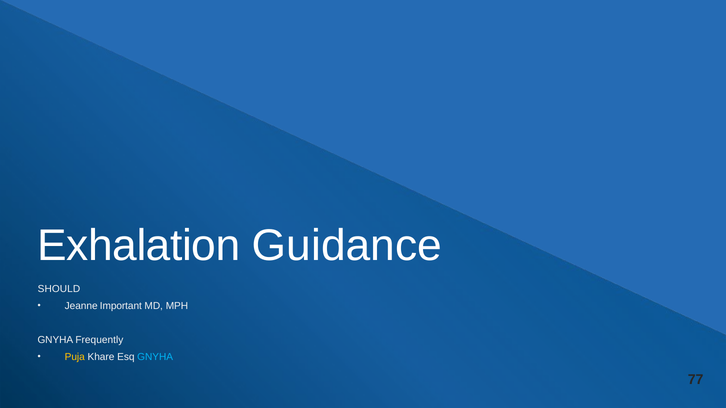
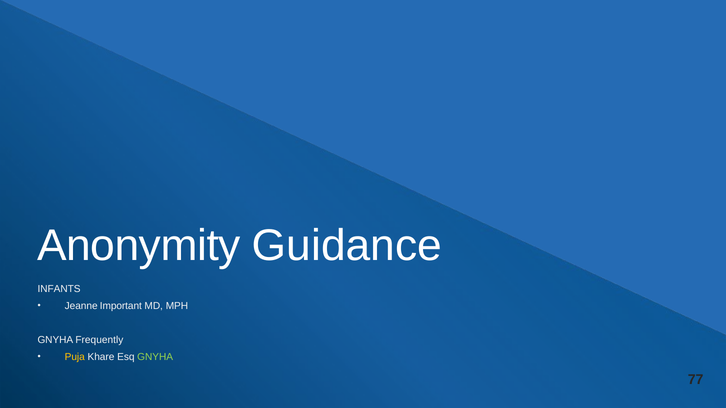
Exhalation: Exhalation -> Anonymity (139, 246)
SHOULD: SHOULD -> INFANTS (59, 289)
GNYHA colour: light blue -> light green (155, 357)
